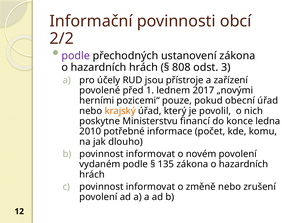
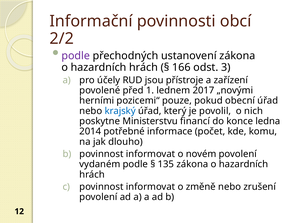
808: 808 -> 166 (181, 67)
krajský colour: orange -> blue (120, 111)
2010: 2010 -> 2014 (90, 131)
